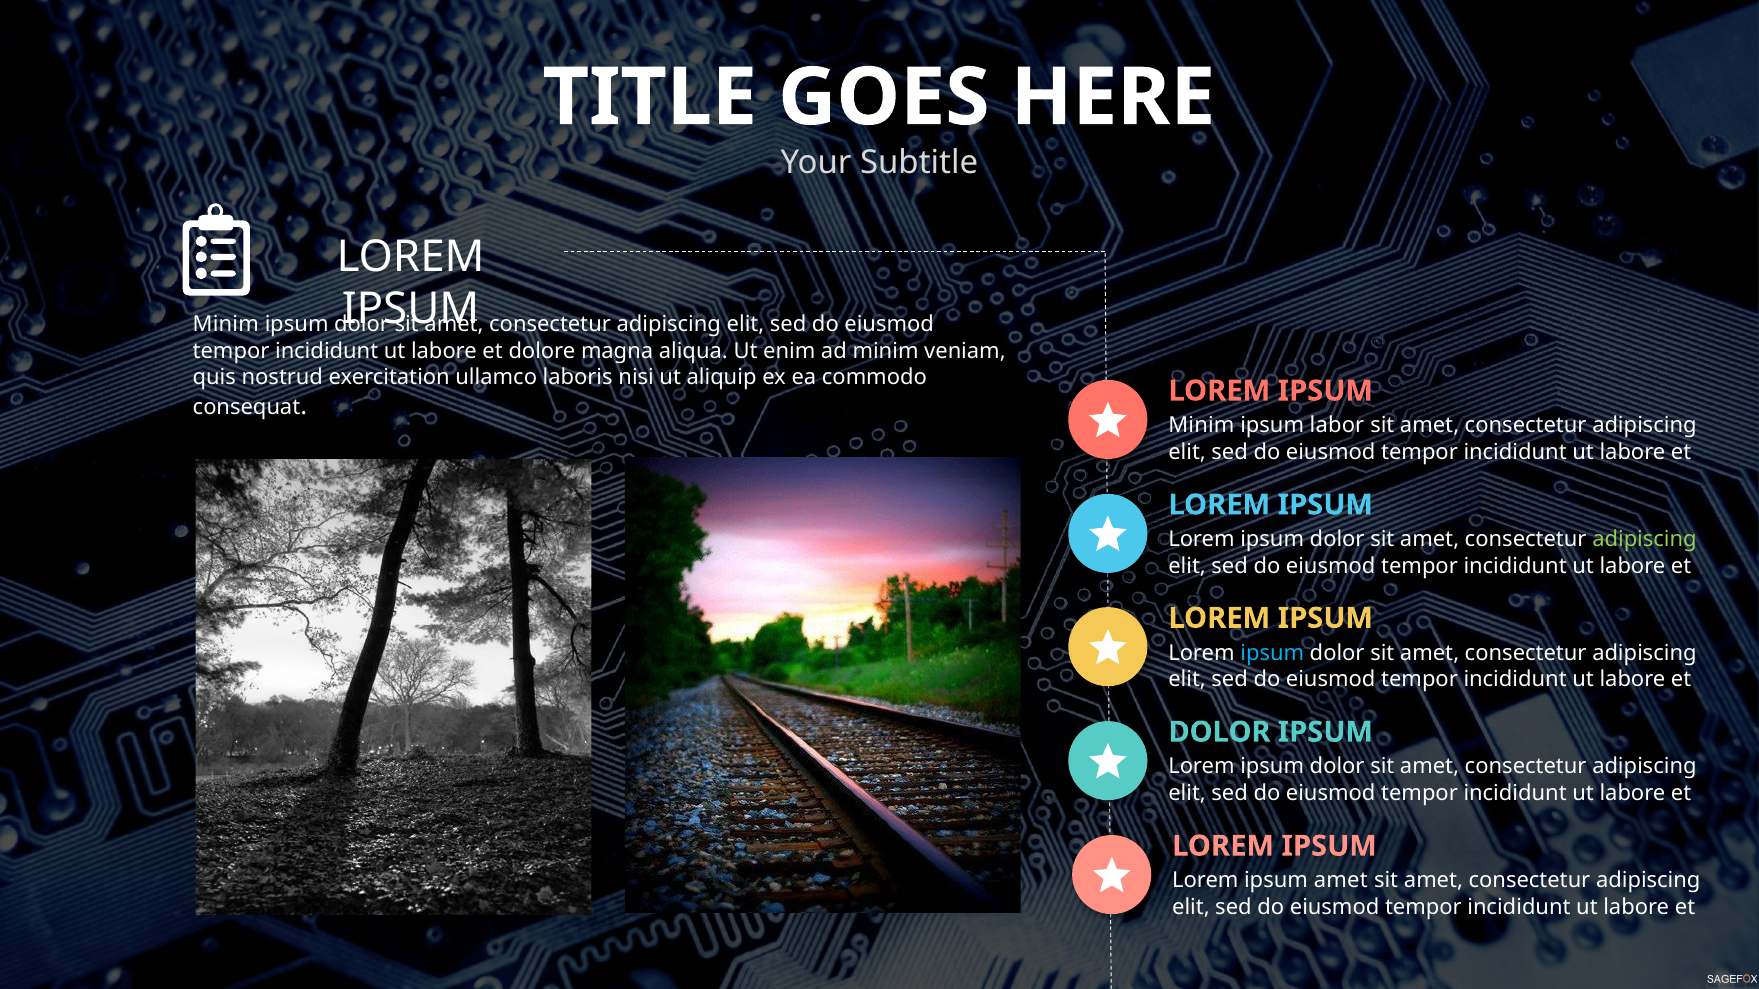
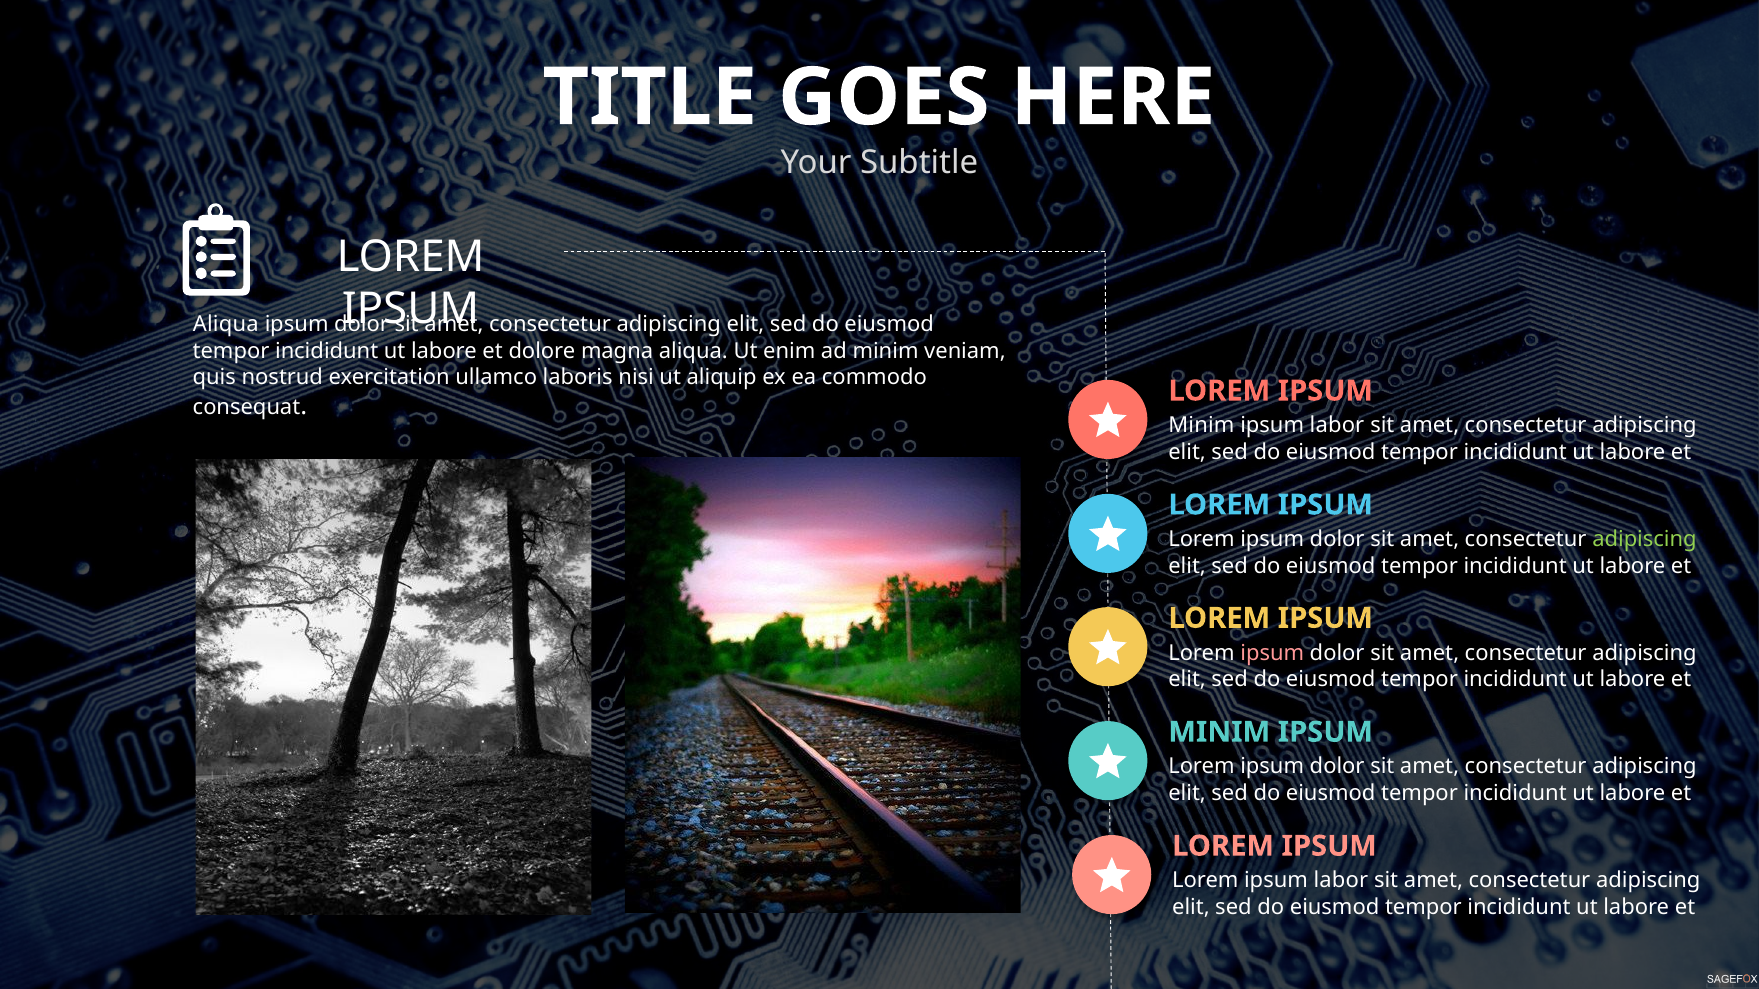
Minim: Minim -> Aliqua (226, 325)
ipsum colour: light blue -> pink (1272, 653)
DOLOR: DOLOR -> MINIM (1219, 732)
Lorem ipsum amet: amet -> labor (1341, 881)
